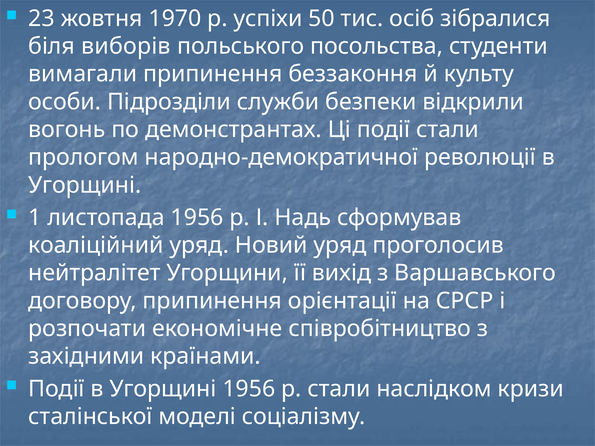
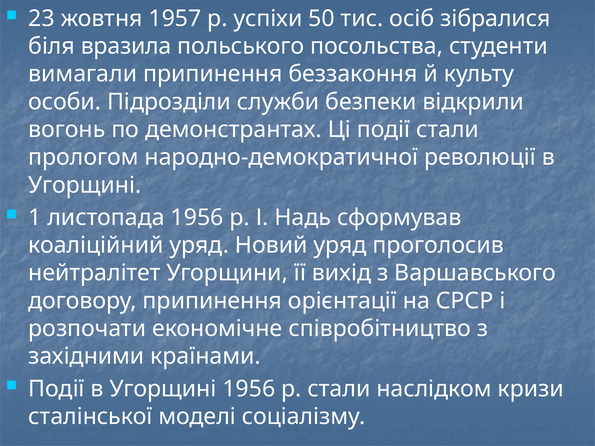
1970: 1970 -> 1957 (175, 18)
виборів: виборів -> вразила (126, 46)
